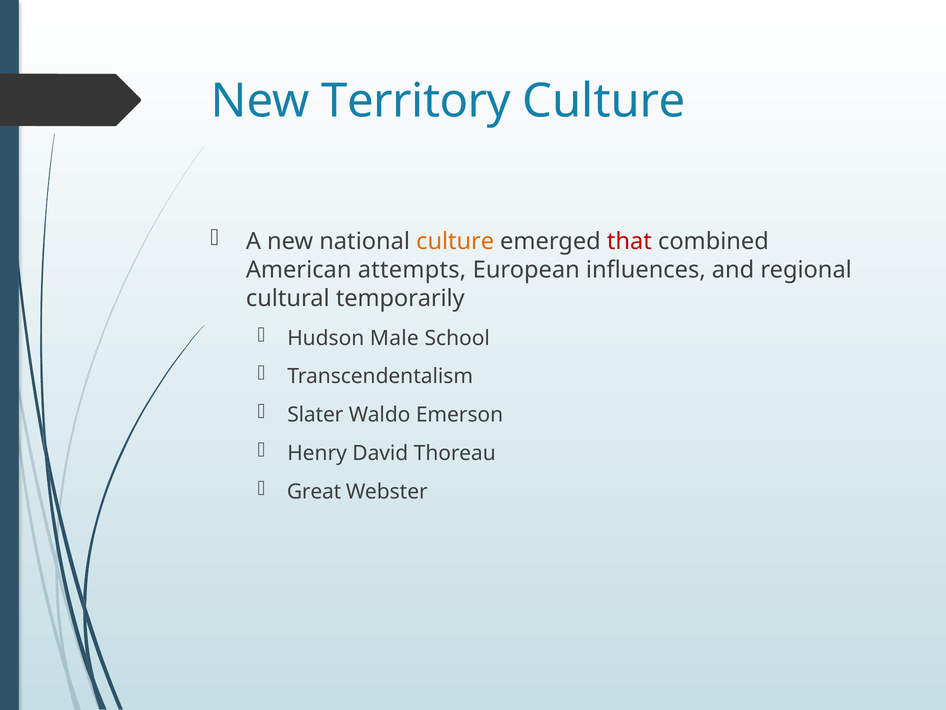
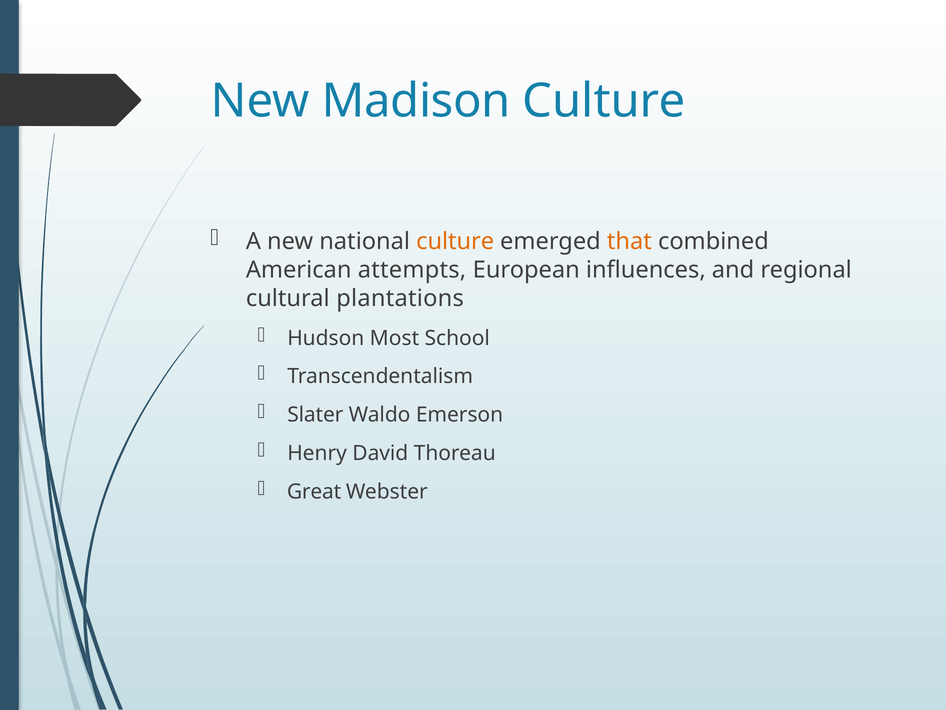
Territory: Territory -> Madison (416, 101)
that colour: red -> orange (629, 241)
temporarily: temporarily -> plantations (400, 298)
Male: Male -> Most (394, 338)
